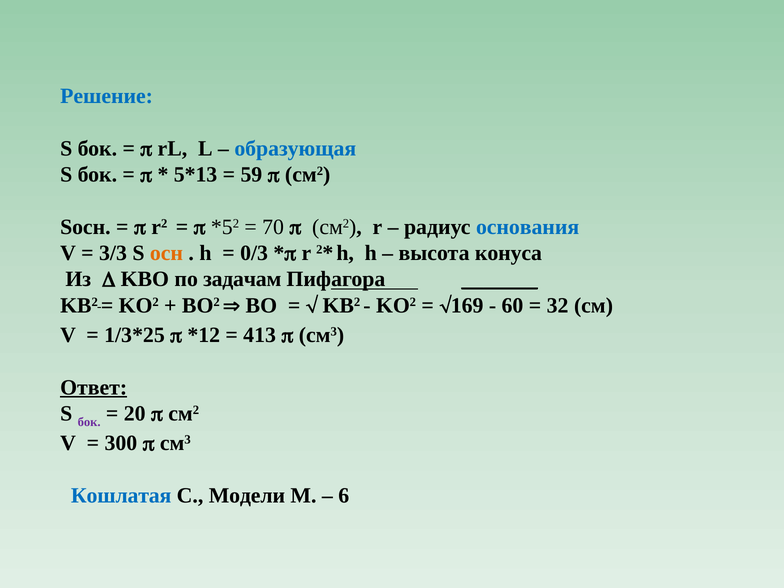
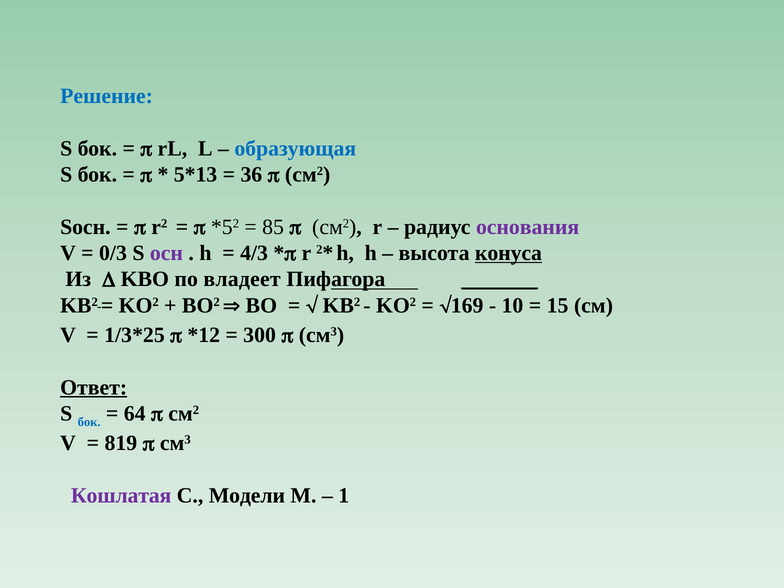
59: 59 -> 36 (251, 175)
70: 70 -> 85 (273, 227)
основания colour: blue -> purple (528, 227)
3/3: 3/3 -> 0/3 (113, 253)
осн colour: orange -> purple (166, 253)
0/3: 0/3 -> 4/3 (254, 253)
конуса underline: none -> present (508, 253)
задачам: задачам -> владеет (242, 279)
60: 60 -> 10 (512, 305)
32: 32 -> 15 (558, 305)
413: 413 -> 300 (260, 335)
бок colour: purple -> blue (89, 422)
20: 20 -> 64 (135, 414)
300: 300 -> 819 (121, 443)
Кошлатая colour: blue -> purple (121, 496)
6: 6 -> 1 (344, 496)
